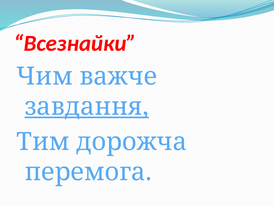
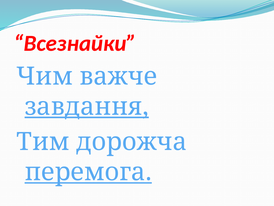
перемога underline: none -> present (88, 172)
